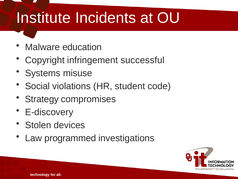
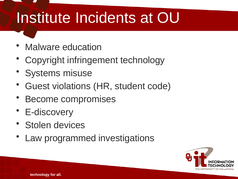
infringement successful: successful -> technology (143, 60)
Social: Social -> Guest (37, 86)
Strategy: Strategy -> Become (42, 99)
